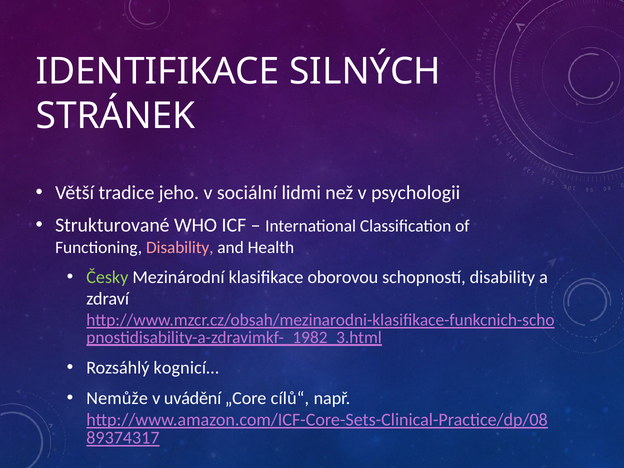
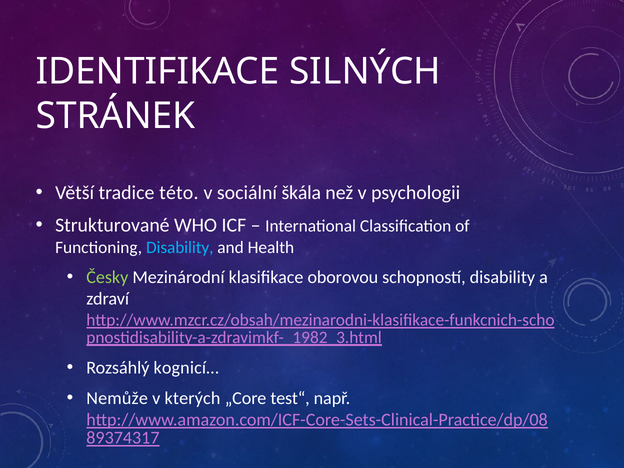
jeho: jeho -> této (179, 193)
lidmi: lidmi -> škála (301, 193)
Disability colour: pink -> light blue (180, 247)
uvádění: uvádění -> kterých (192, 398)
cílů“: cílů“ -> test“ (290, 398)
